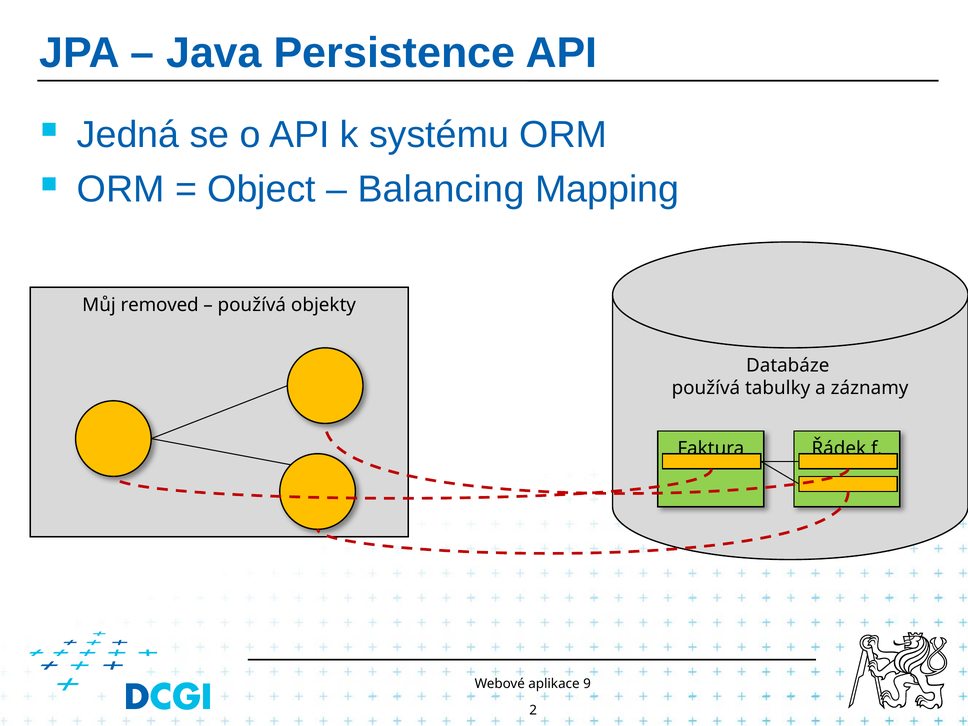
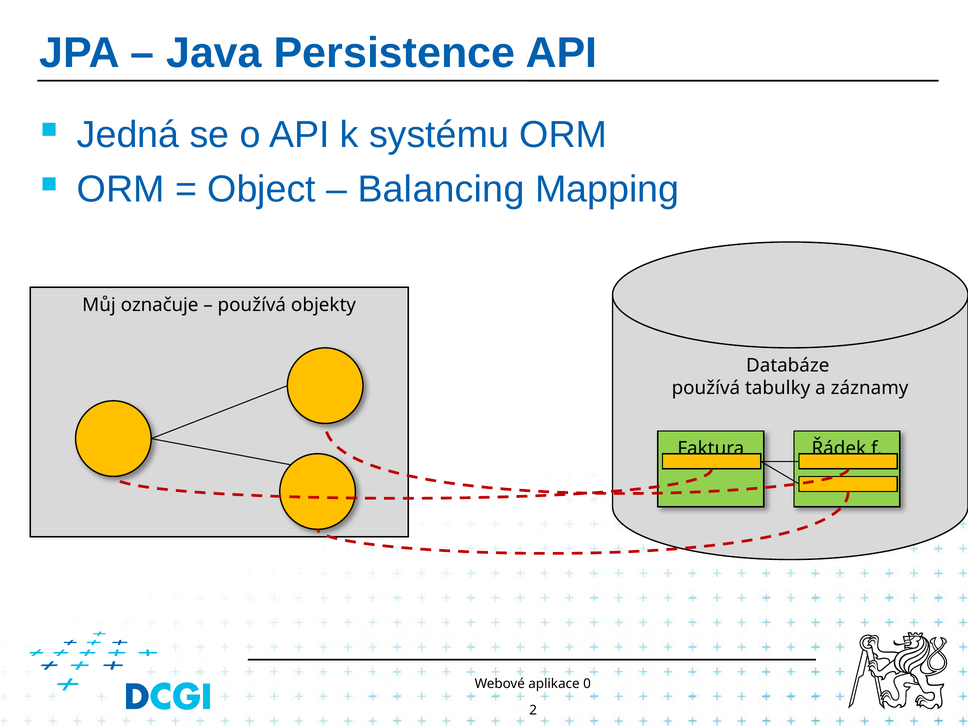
removed: removed -> označuje (160, 305)
9: 9 -> 0 (587, 684)
